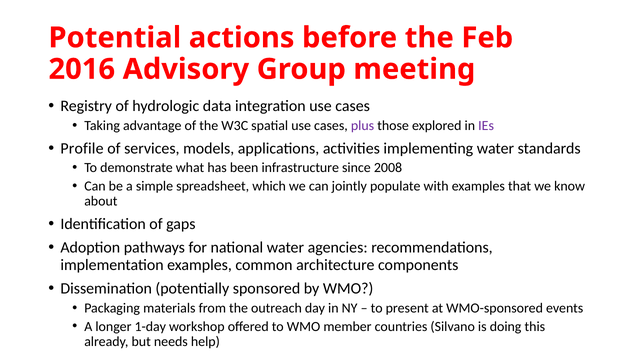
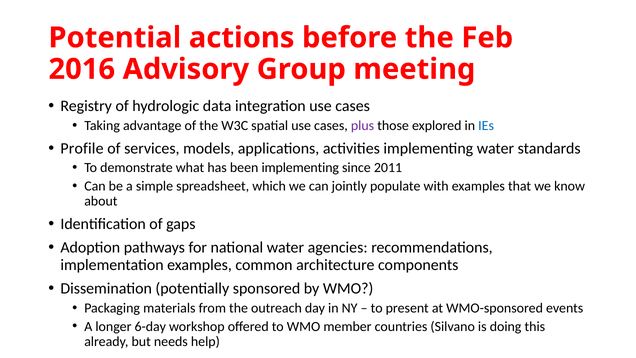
IEs colour: purple -> blue (486, 126)
been infrastructure: infrastructure -> implementing (300, 168)
2008: 2008 -> 2011 (388, 168)
1-day: 1-day -> 6-day (150, 326)
